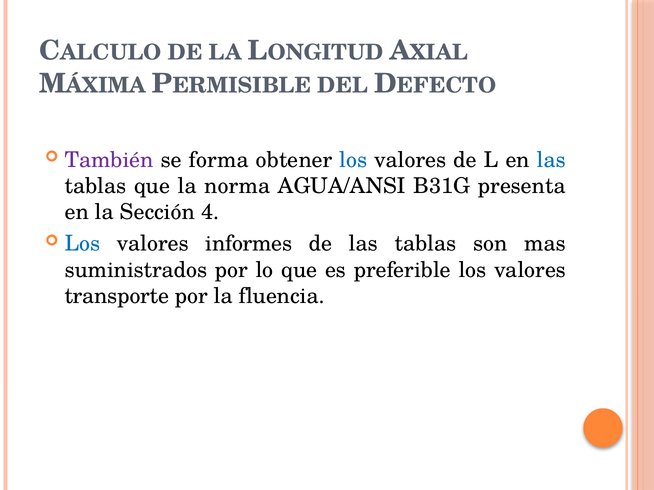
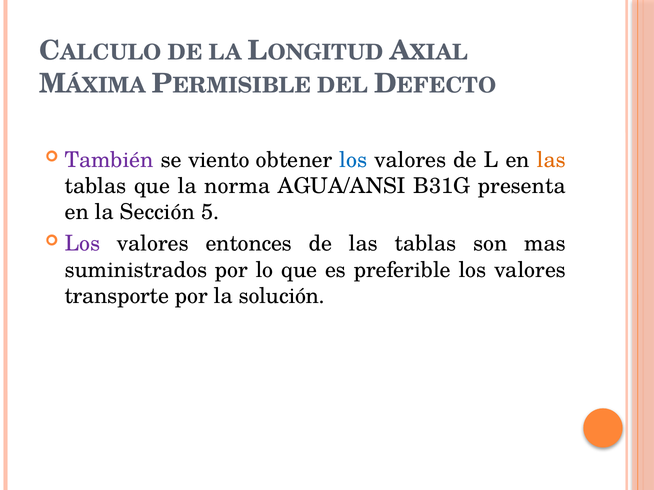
forma: forma -> viento (219, 160)
las colour: blue -> orange (551, 160)
4: 4 -> 5 (210, 212)
Los colour: blue -> purple (82, 244)
informes: informes -> entonces (249, 244)
fluencia: fluencia -> solución (282, 296)
